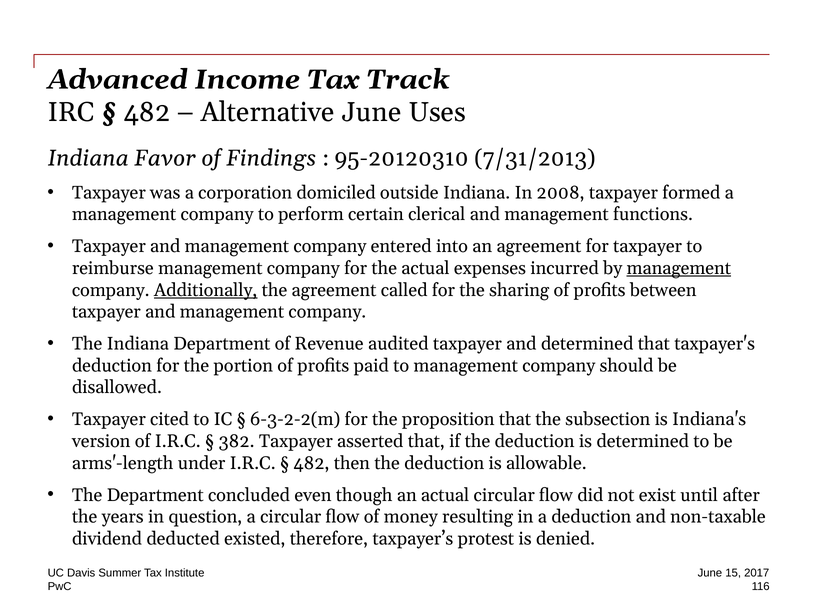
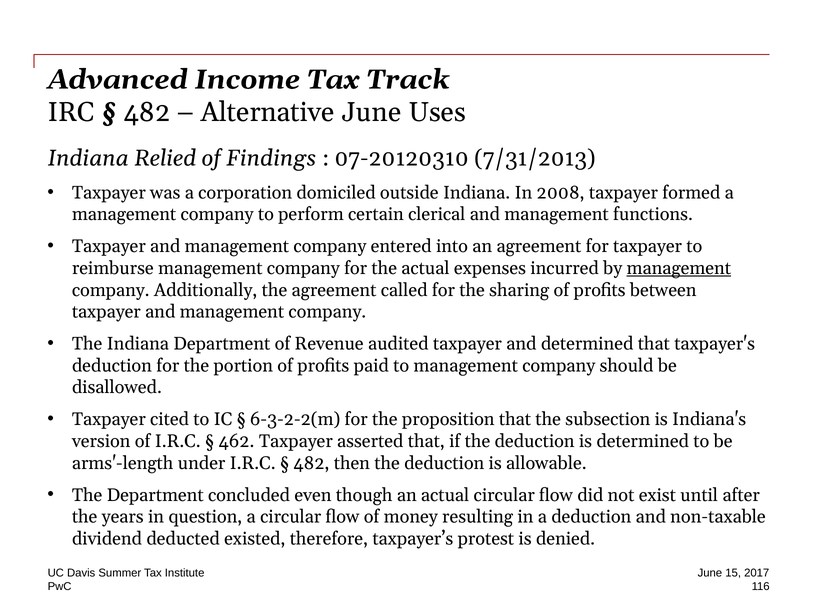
Favor: Favor -> Relied (165, 158)
95-20120310: 95-20120310 -> 07-20120310 (402, 158)
Additionally underline: present -> none (206, 290)
382: 382 -> 462 (236, 441)
